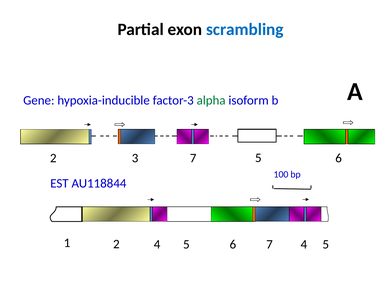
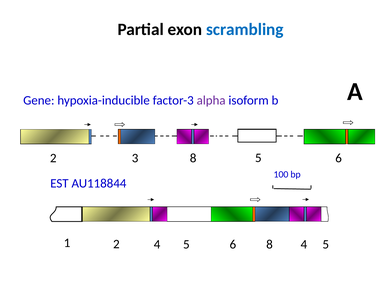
alpha colour: green -> purple (211, 100)
7: 7 -> 8 (193, 158)
7: 7 -> 8 (270, 244)
